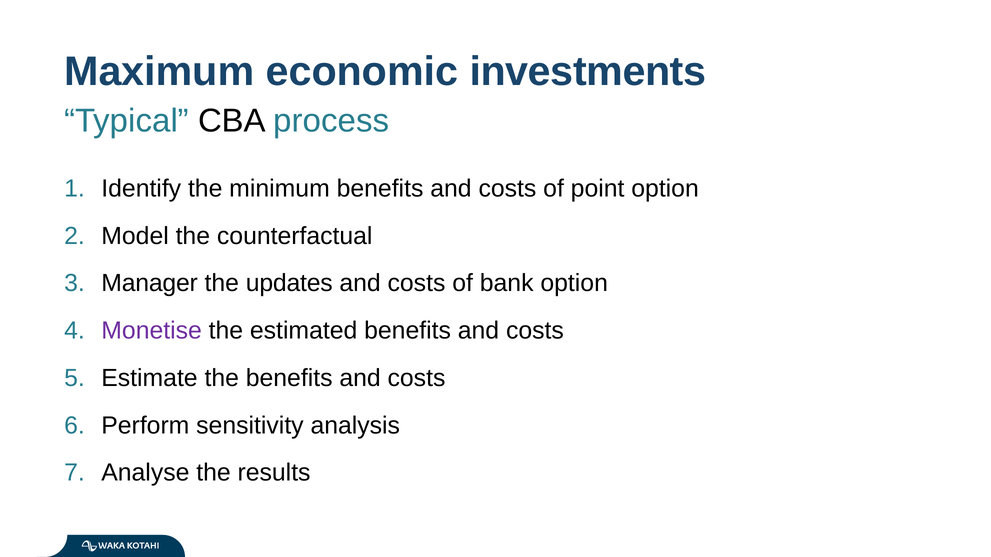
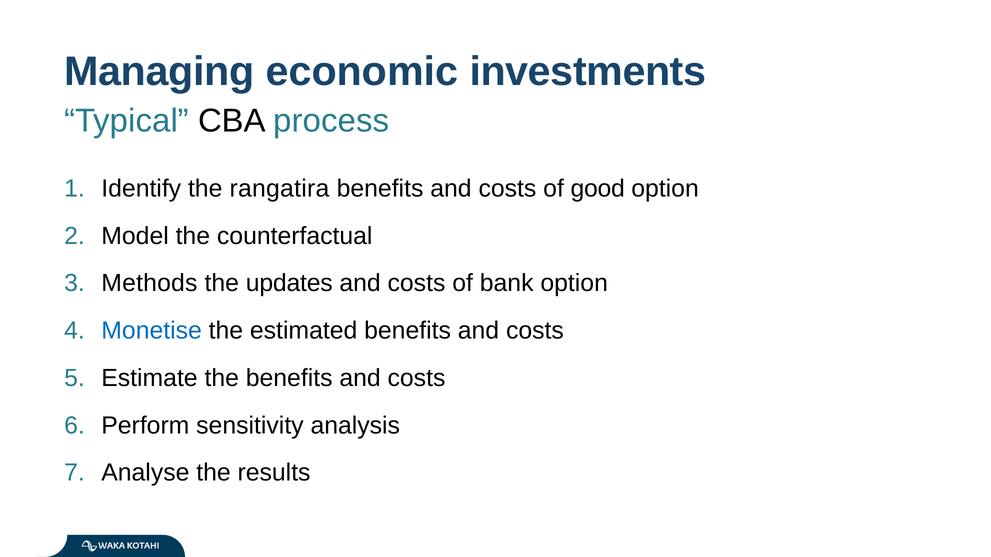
Maximum: Maximum -> Managing (159, 72)
minimum: minimum -> rangatira (279, 189)
point: point -> good (598, 189)
Manager: Manager -> Methods (149, 283)
Monetise colour: purple -> blue (152, 331)
